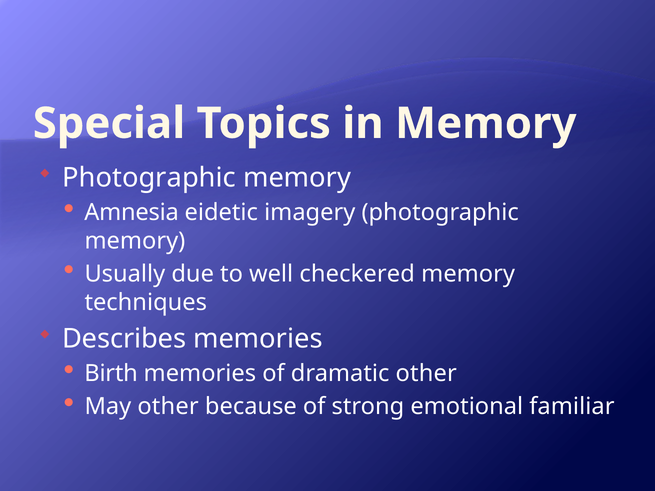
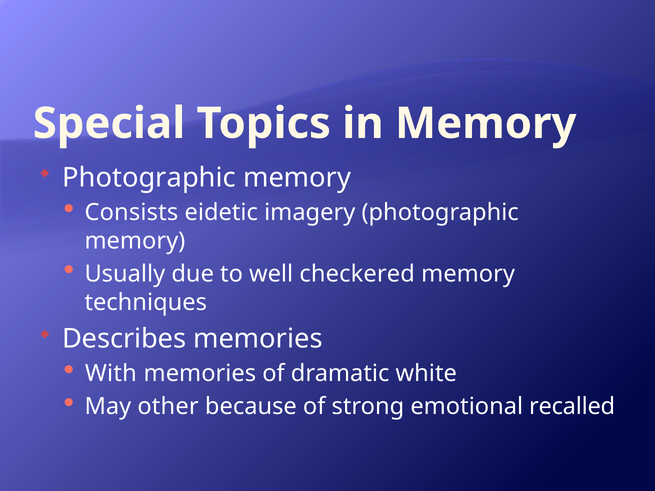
Amnesia: Amnesia -> Consists (131, 213)
Birth: Birth -> With (111, 374)
dramatic other: other -> white (426, 374)
familiar: familiar -> recalled (572, 407)
